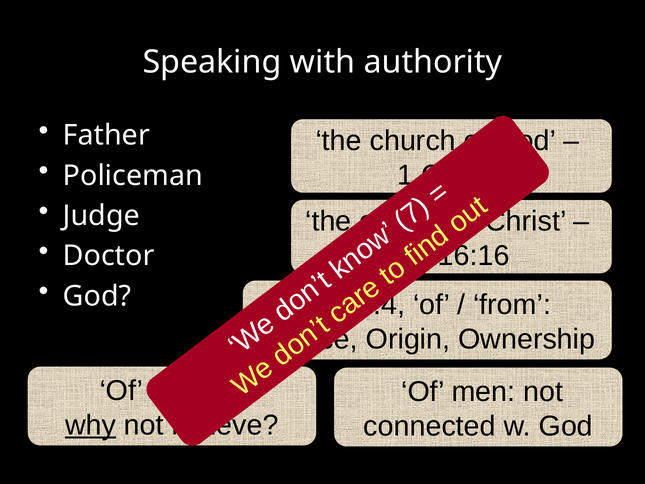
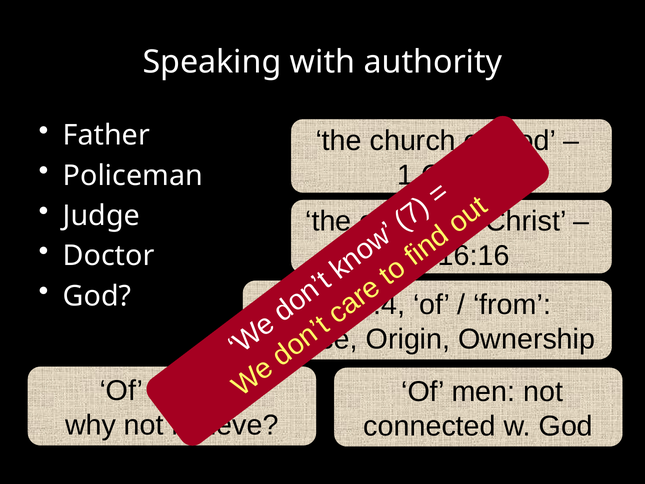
why underline: present -> none (91, 425)
